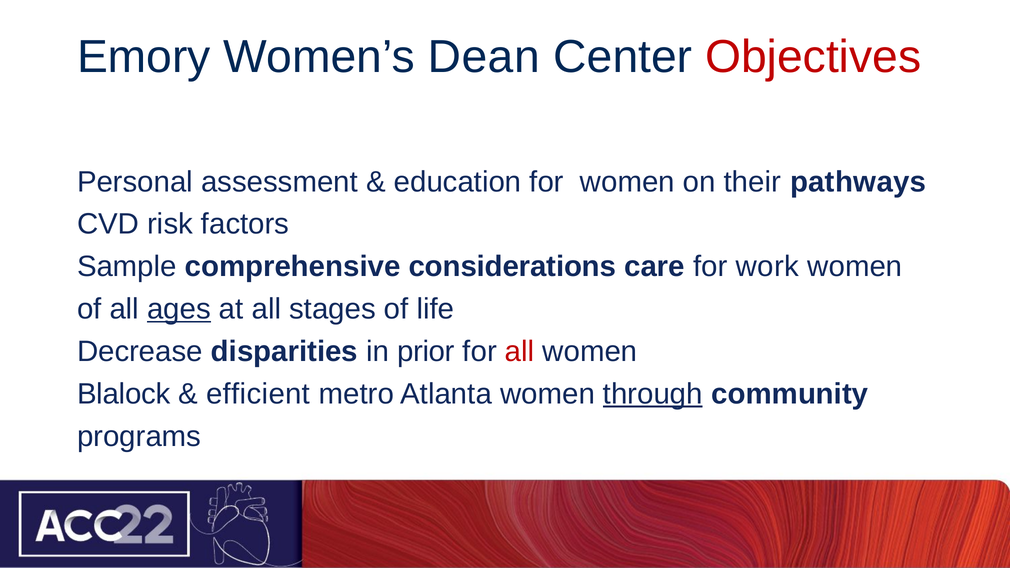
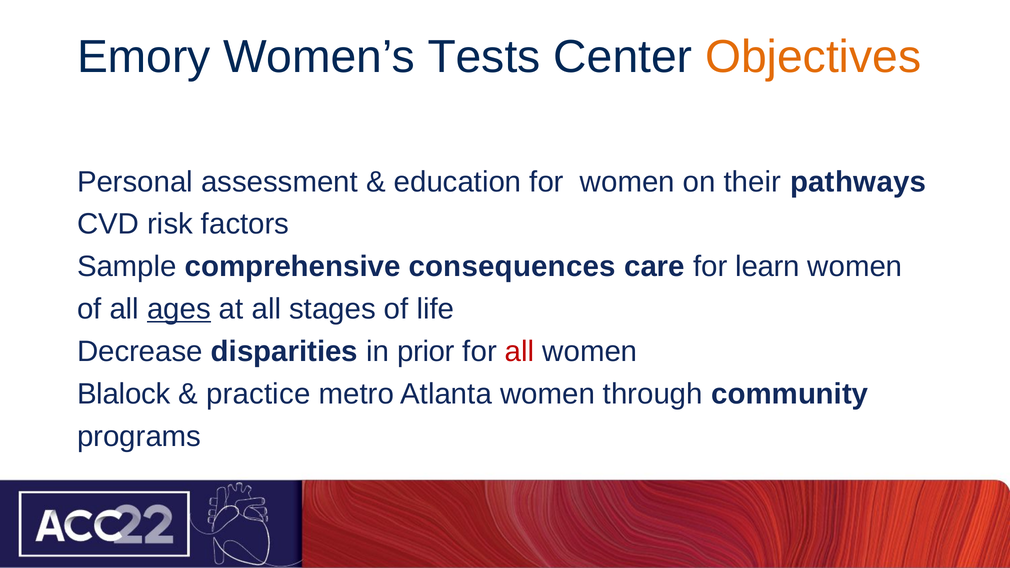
Dean: Dean -> Tests (484, 57)
Objectives colour: red -> orange (813, 57)
considerations: considerations -> consequences (512, 267)
work: work -> learn (768, 267)
efficient: efficient -> practice (258, 394)
through underline: present -> none (653, 394)
